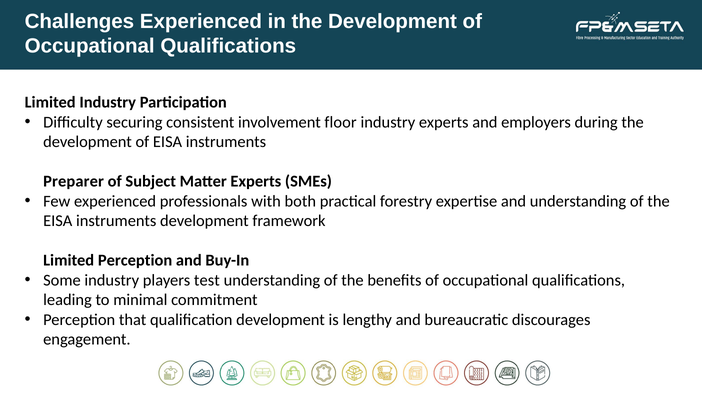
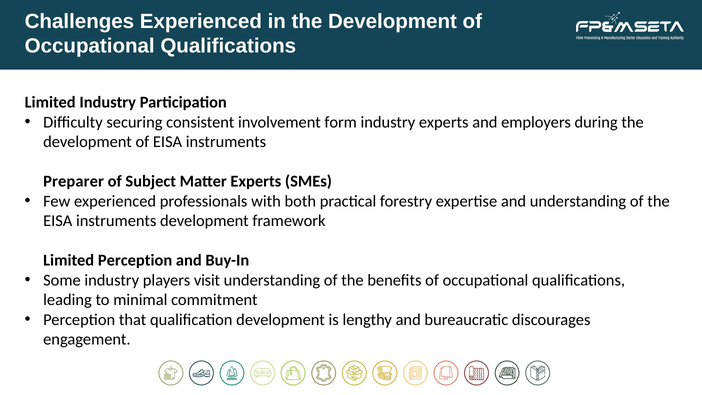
floor: floor -> form (341, 122)
test: test -> visit (207, 280)
